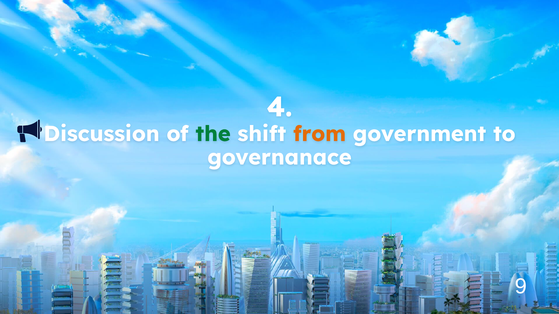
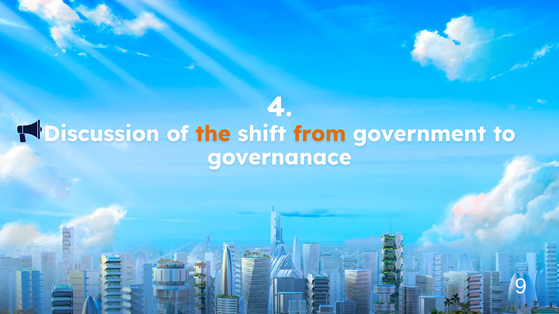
the colour: green -> orange (213, 134)
